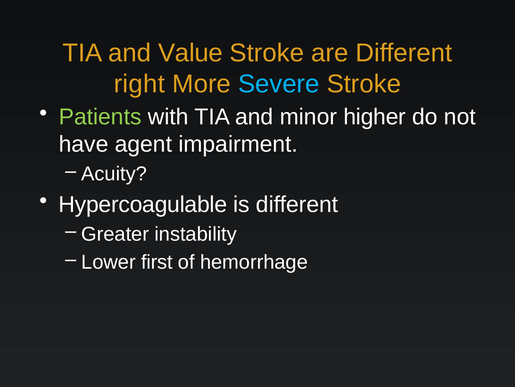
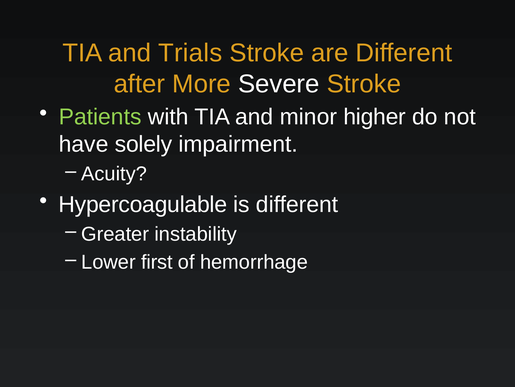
Value: Value -> Trials (190, 53)
right: right -> after (139, 84)
Severe colour: light blue -> white (279, 84)
agent: agent -> solely (144, 144)
